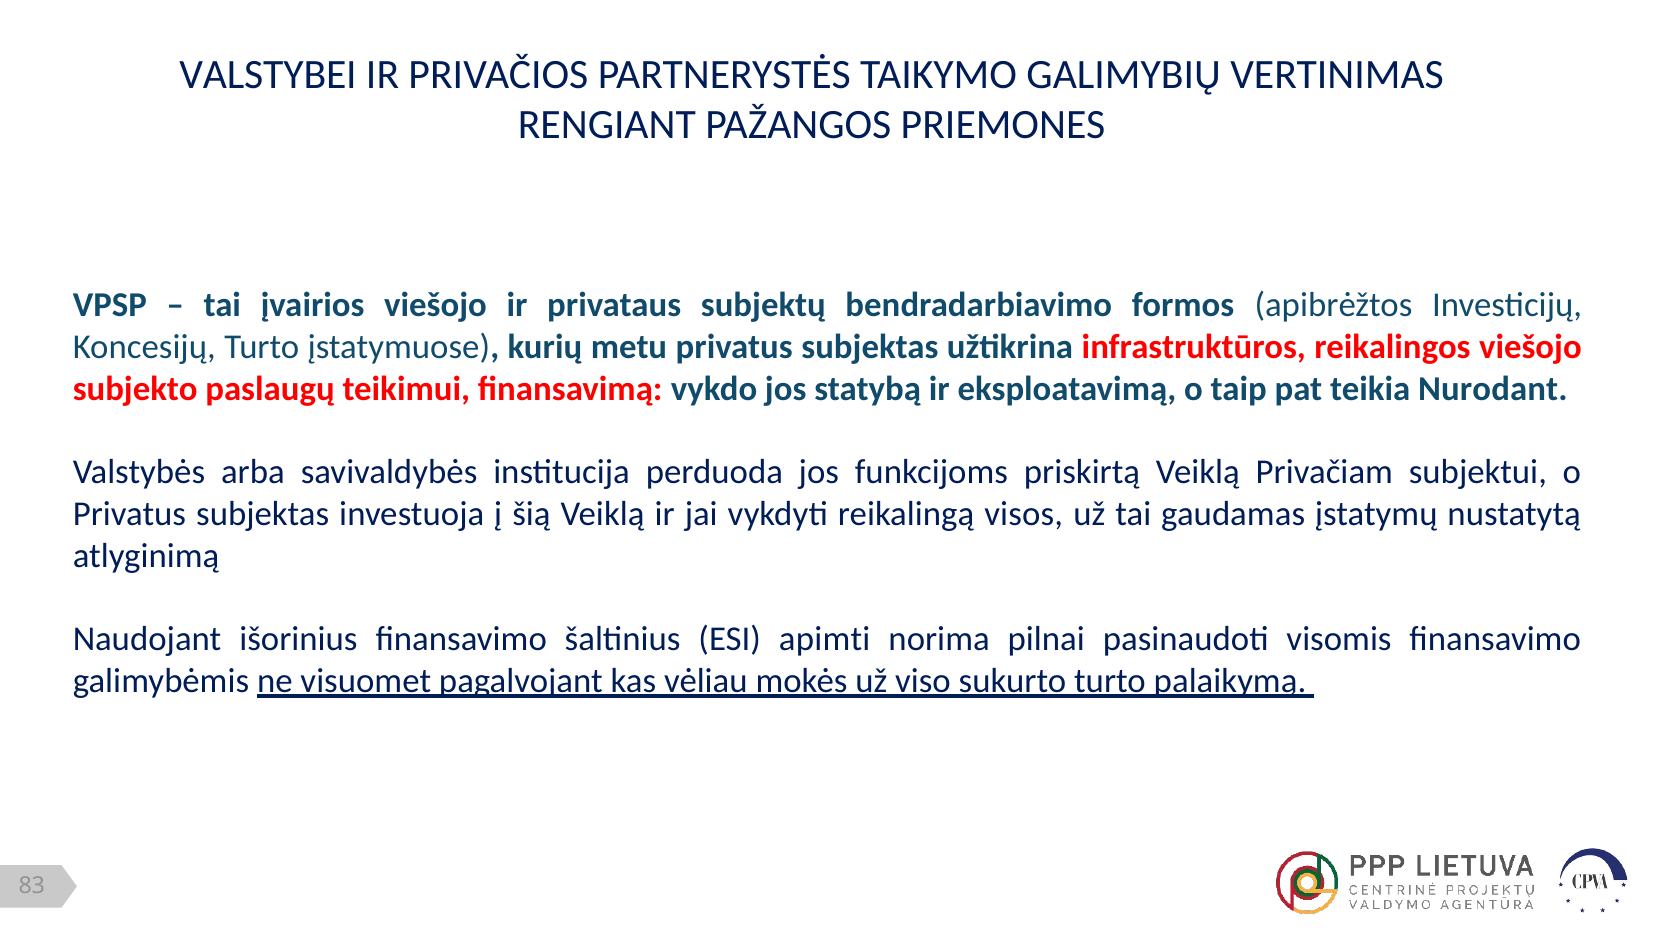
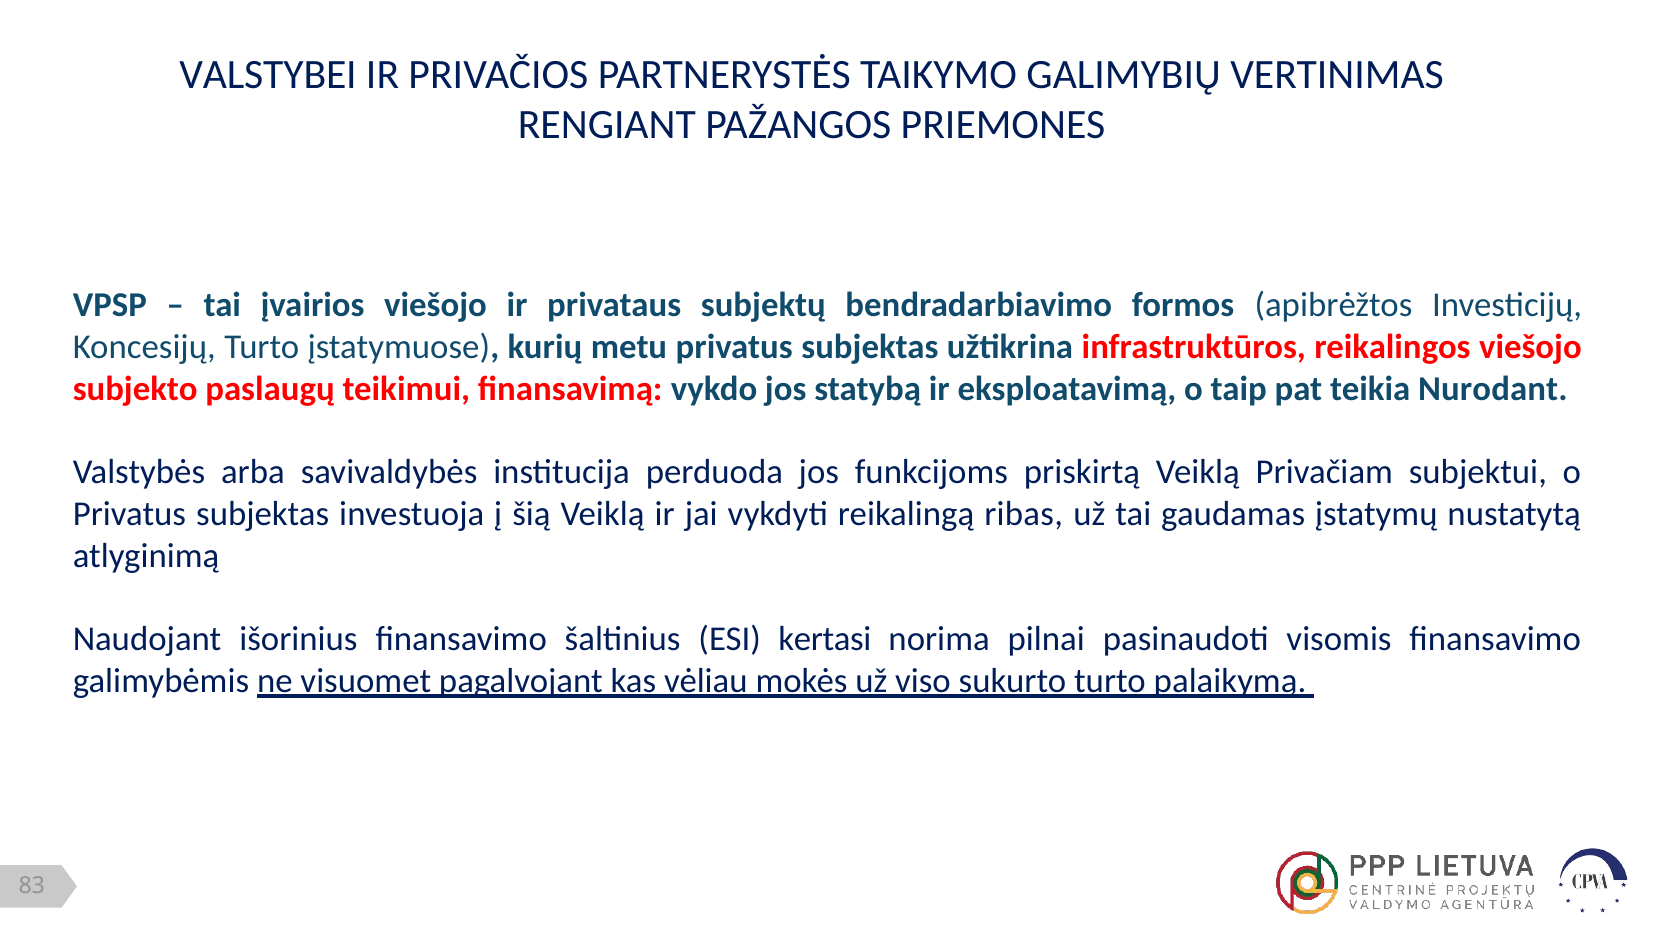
visos: visos -> ribas (1024, 514)
apimti: apimti -> kertasi (825, 639)
